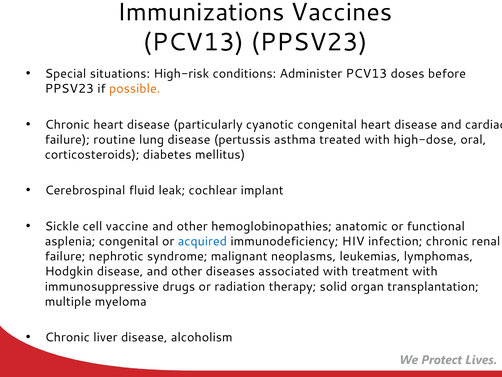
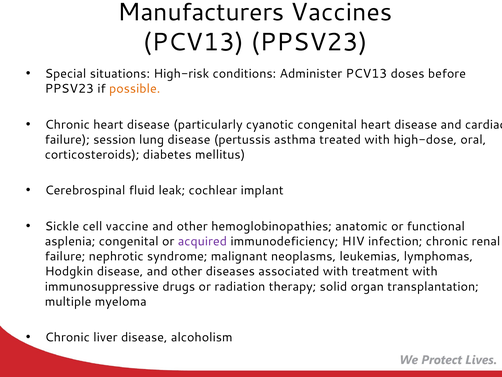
Immunizations: Immunizations -> Manufacturers (201, 12)
routine: routine -> session (114, 139)
acquired colour: blue -> purple (202, 241)
